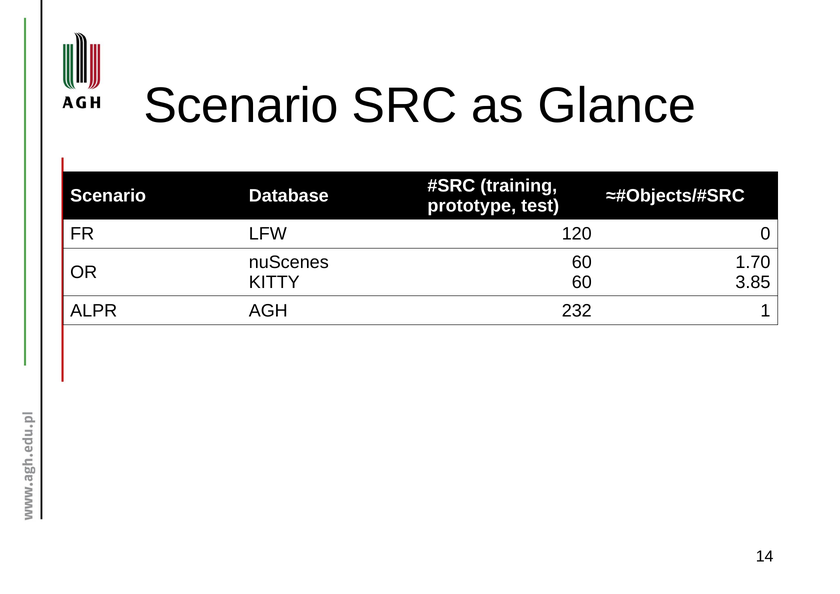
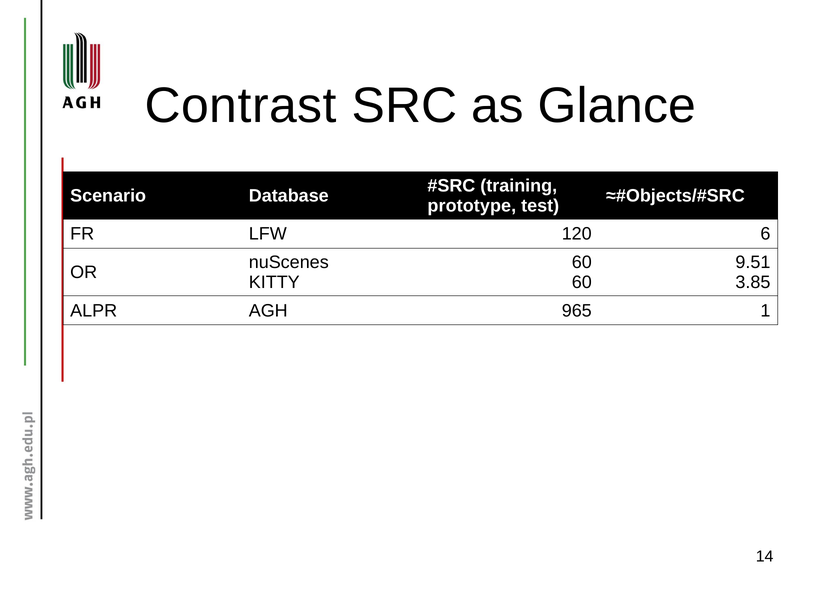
Scenario: Scenario -> Contrast (241, 106)
0: 0 -> 6 (765, 234)
1.70: 1.70 -> 9.51 (753, 262)
232: 232 -> 965 (577, 311)
